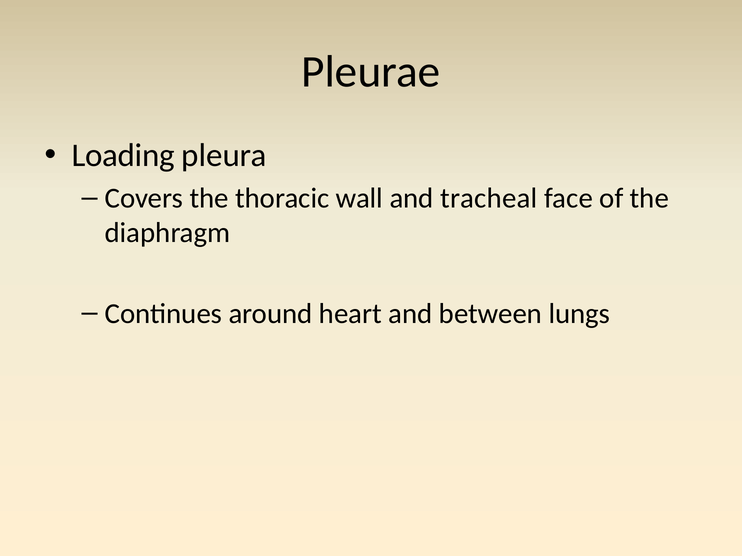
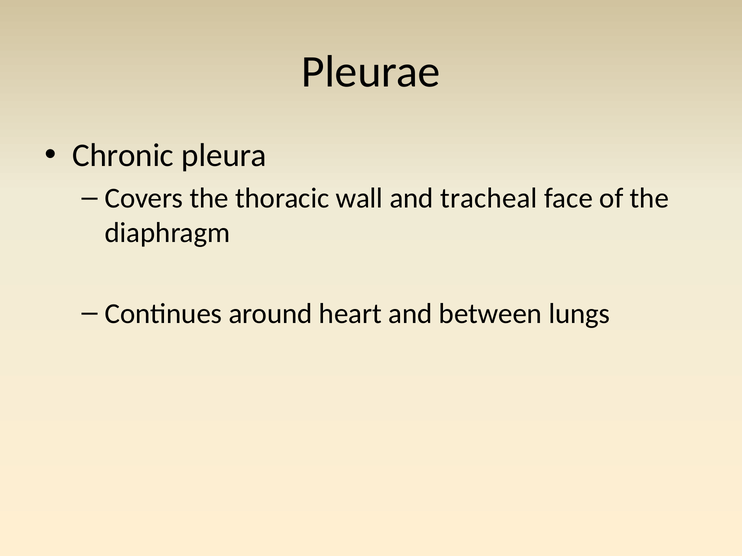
Loading: Loading -> Chronic (123, 156)
